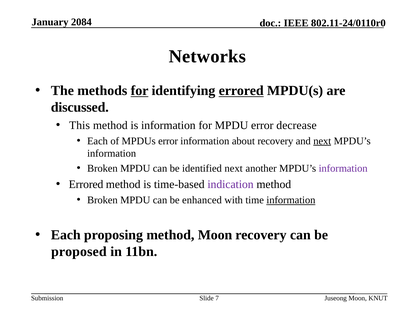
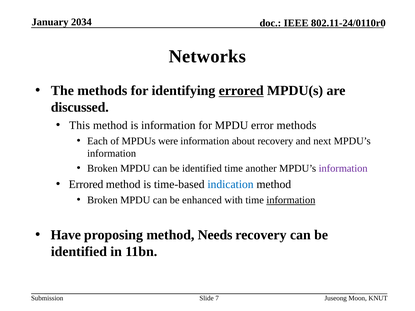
2084: 2084 -> 2034 (81, 22)
for underline: present -> none (140, 91)
error decrease: decrease -> methods (297, 125)
MPDUs error: error -> were (168, 141)
next underline: present -> none (322, 141)
identified next: next -> time (234, 169)
indication colour: purple -> blue (231, 185)
Each: Each -> Have (66, 235)
method Moon: Moon -> Needs (215, 235)
proposed: proposed -> identified (79, 252)
